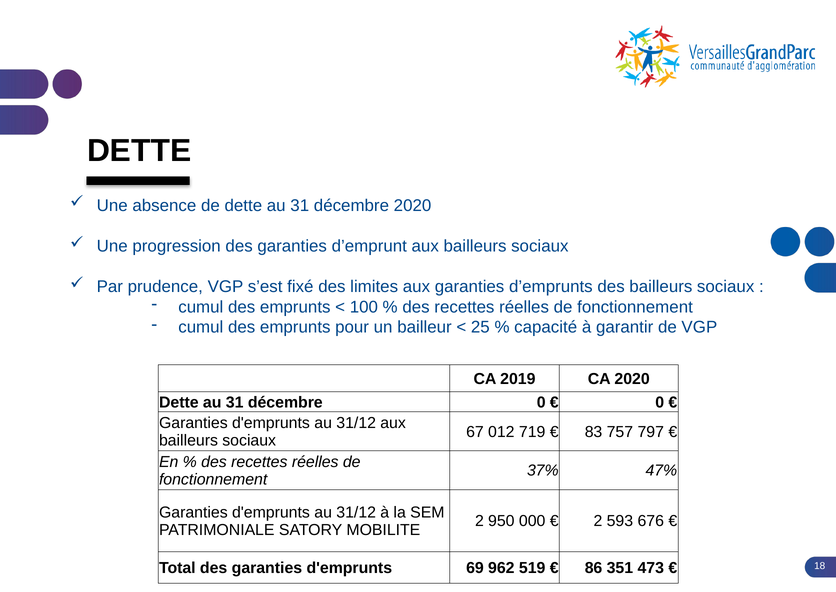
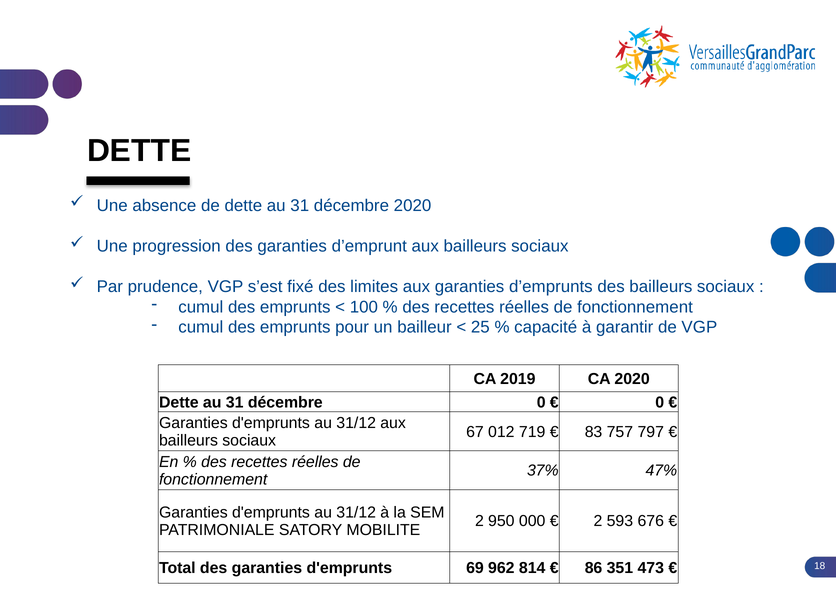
519: 519 -> 814 (532, 568)
